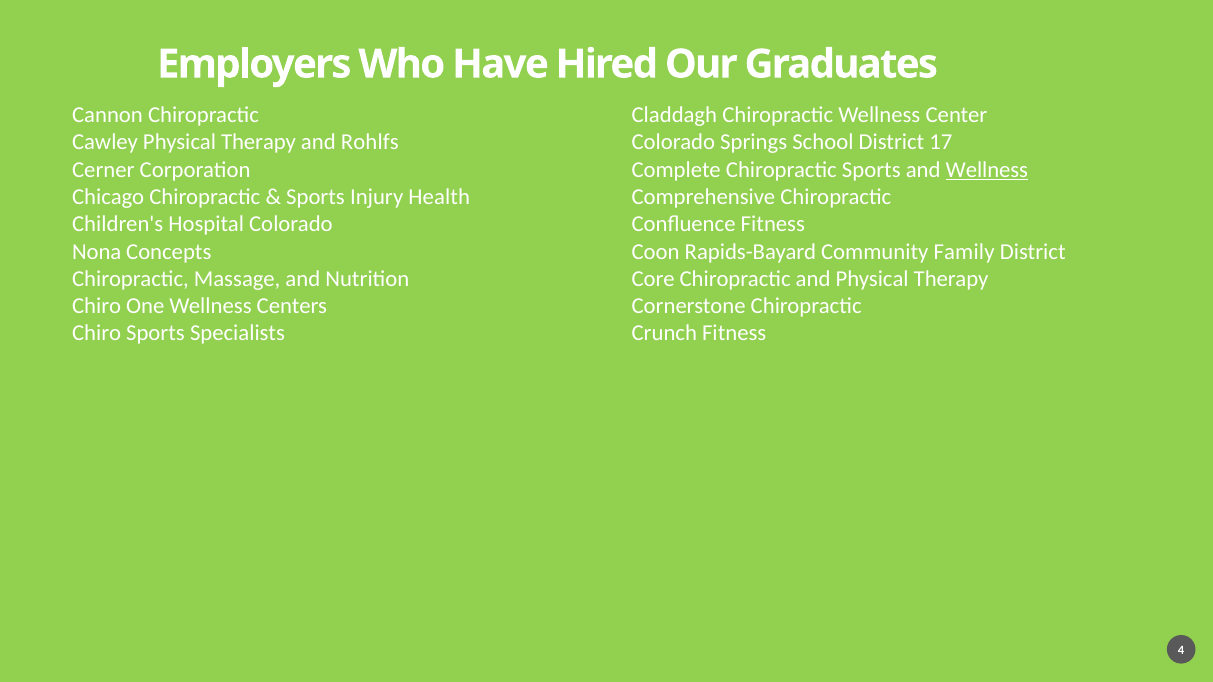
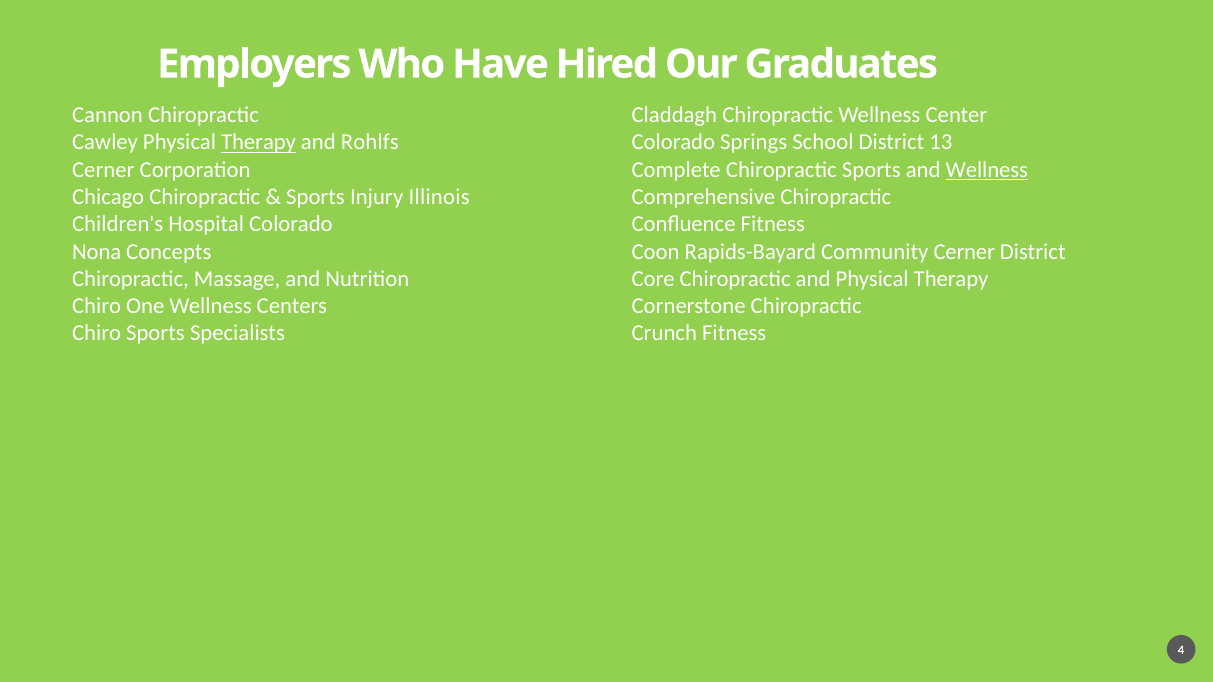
Therapy underline: none -> present (259, 143)
17: 17 -> 13 (941, 143)
Health: Health -> Illinois (439, 197)
Community Family: Family -> Cerner (964, 252)
